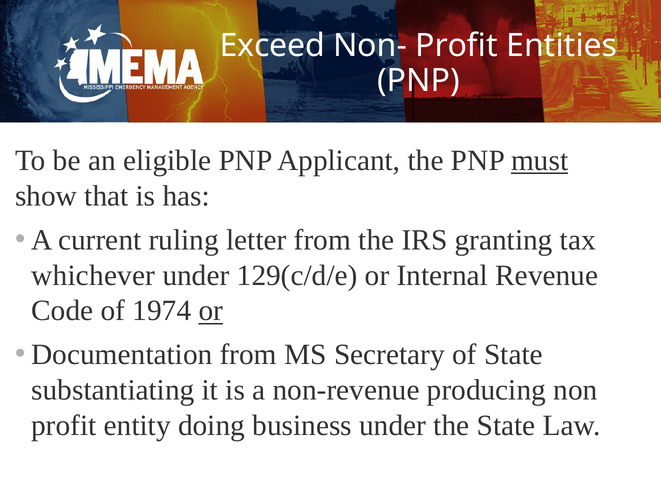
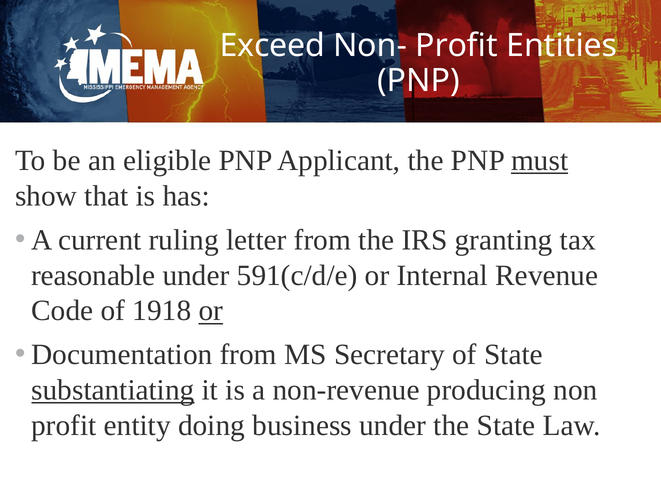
whichever: whichever -> reasonable (93, 275)
129(c/d/e: 129(c/d/e -> 591(c/d/e (297, 275)
1974: 1974 -> 1918 (162, 310)
substantiating underline: none -> present (113, 390)
